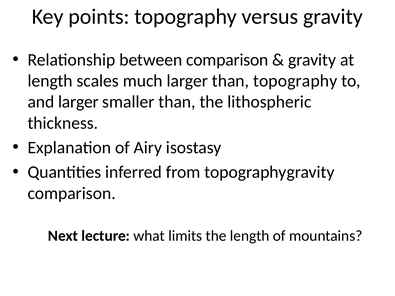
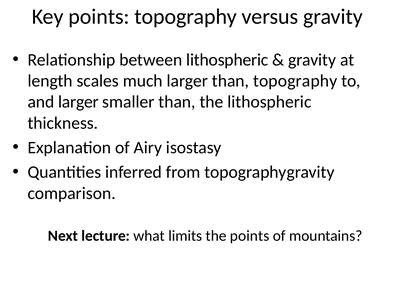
between comparison: comparison -> lithospheric (227, 60)
the length: length -> points (250, 236)
